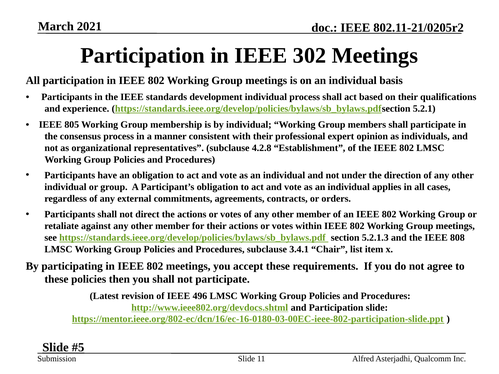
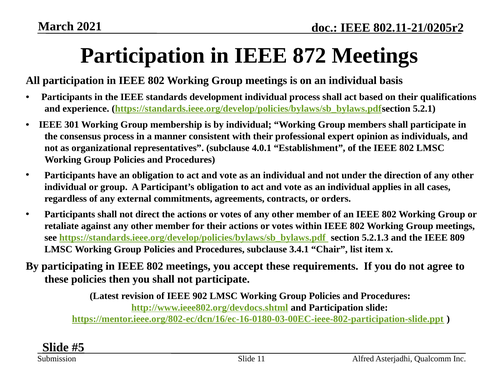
302: 302 -> 872 (310, 56)
805: 805 -> 301 (72, 125)
4.2.8: 4.2.8 -> 4.0.1 (262, 148)
808: 808 -> 809 (457, 238)
496: 496 -> 902 (200, 296)
